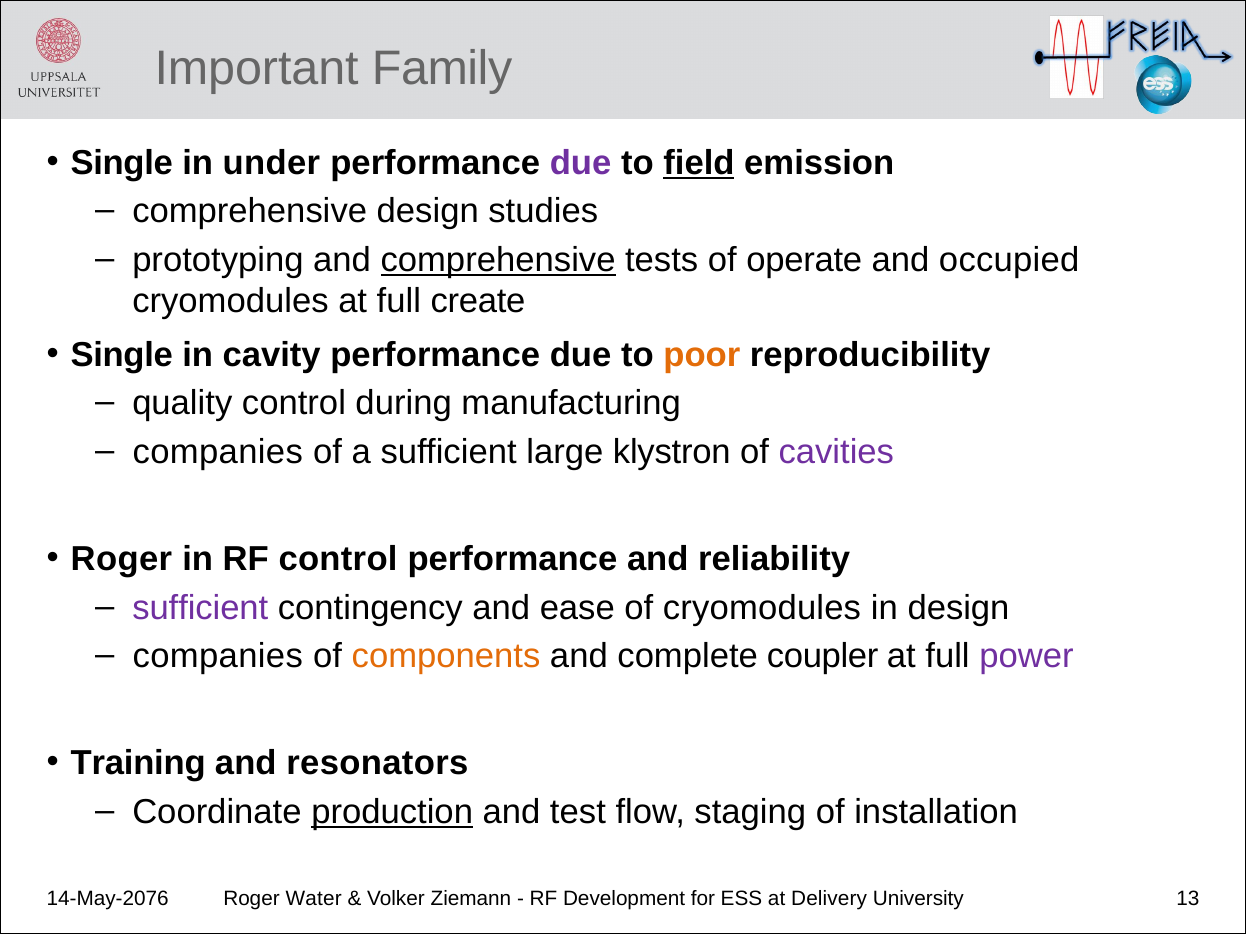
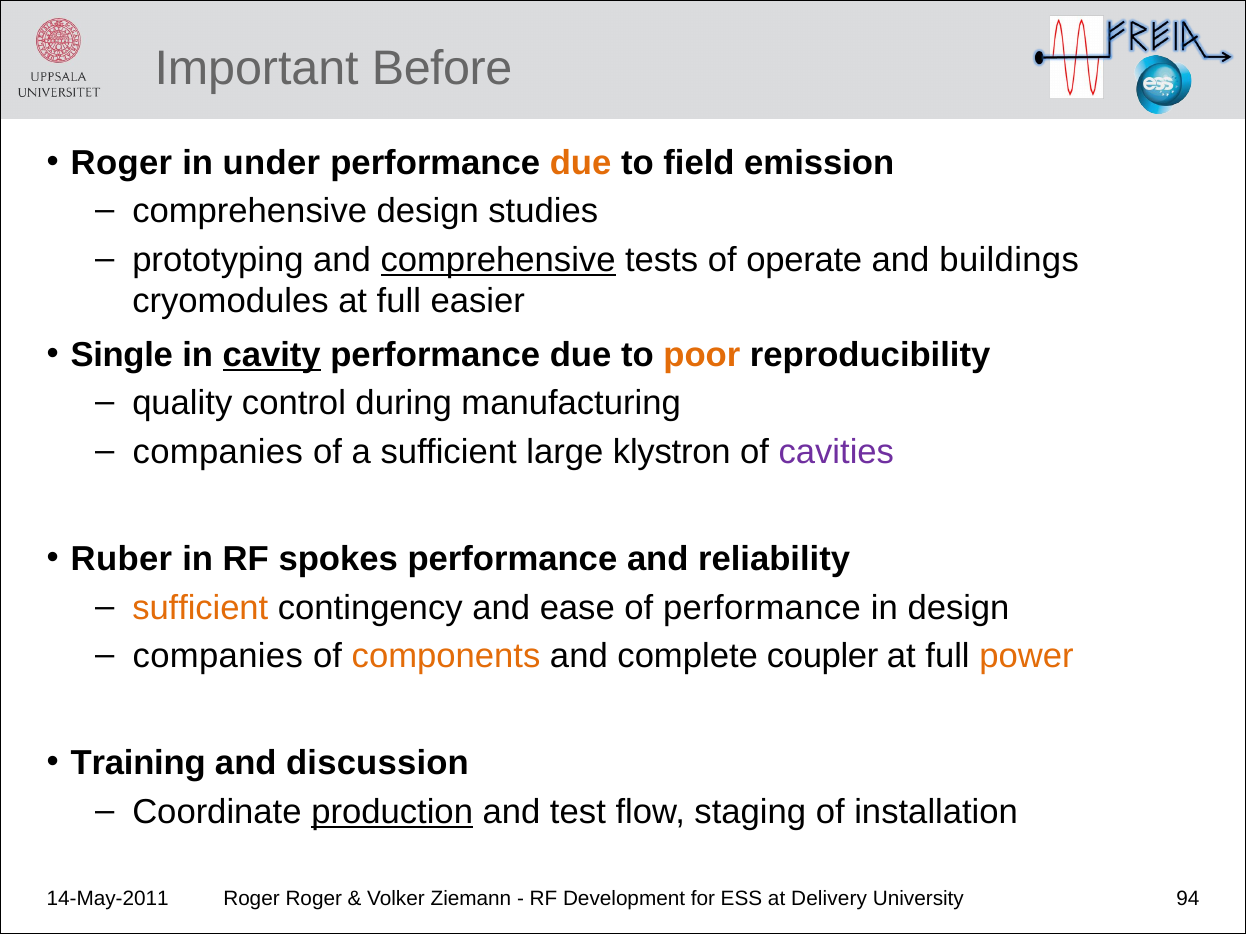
Family: Family -> Before (442, 69)
Single: Single -> Roger (121, 163)
due colour: purple -> orange (581, 163)
field underline: present -> none (699, 163)
occupied: occupied -> buildings (1009, 260)
create: create -> easier (478, 302)
cavity underline: none -> present (272, 355)
Roger: Roger -> Ruber (121, 560)
RF control: control -> spokes (338, 560)
sufficient colour: purple -> orange (200, 608)
of cryomodules: cryomodules -> performance (762, 608)
power colour: purple -> orange (1027, 656)
resonators: resonators -> discussion (377, 764)
14-May-2076: 14-May-2076 -> 14-May-2011 (108, 899)
Roger Water: Water -> Roger (314, 899)
13: 13 -> 94 (1188, 899)
